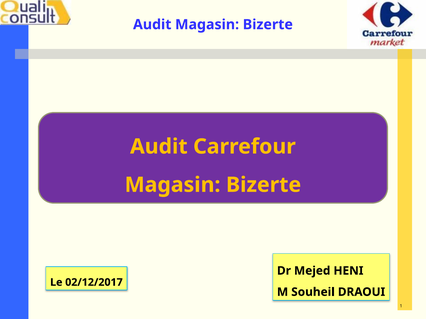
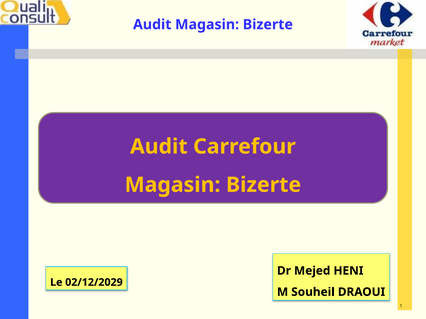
02/12/2017: 02/12/2017 -> 02/12/2029 (94, 283)
